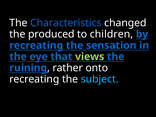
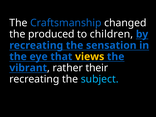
Characteristics: Characteristics -> Craftsmanship (66, 23)
views colour: light green -> yellow (90, 57)
ruining: ruining -> vibrant (28, 68)
onto: onto -> their (97, 68)
